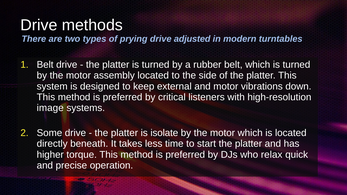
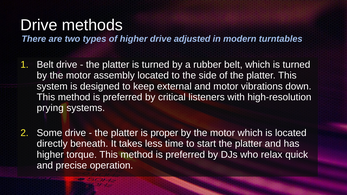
of prying: prying -> higher (134, 39)
image: image -> prying (50, 108)
isolate: isolate -> proper (164, 133)
